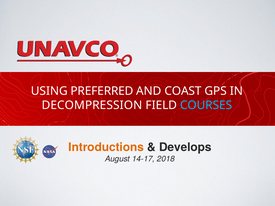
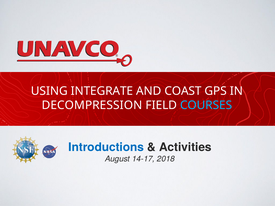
PREFERRED: PREFERRED -> INTEGRATE (102, 91)
Introductions colour: orange -> blue (106, 147)
Develops: Develops -> Activities (185, 147)
